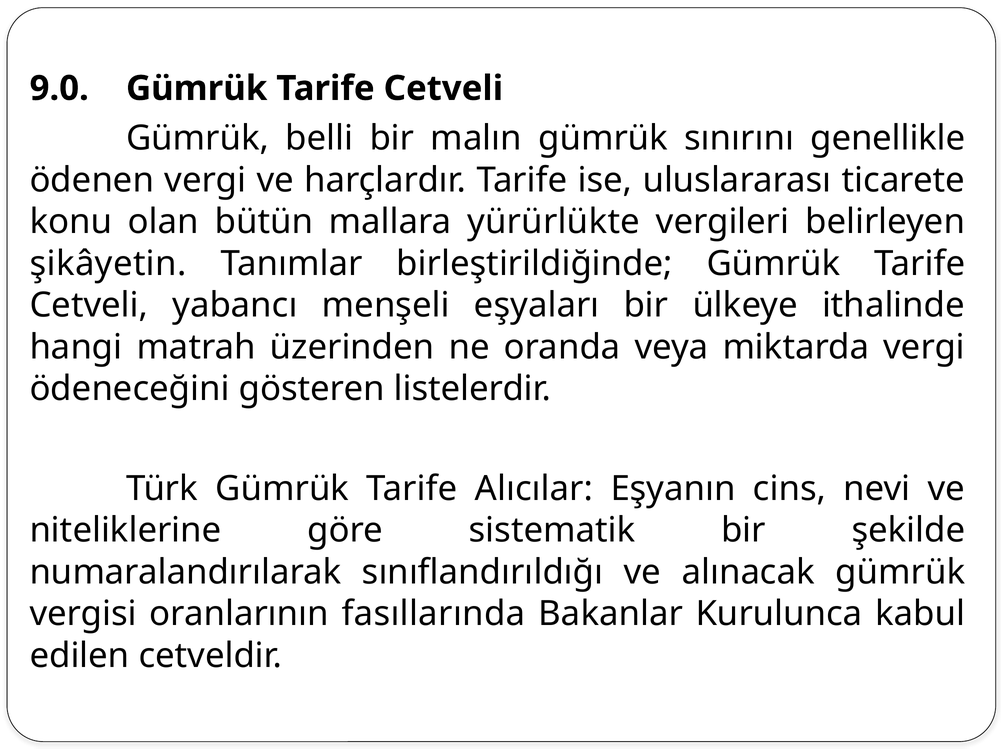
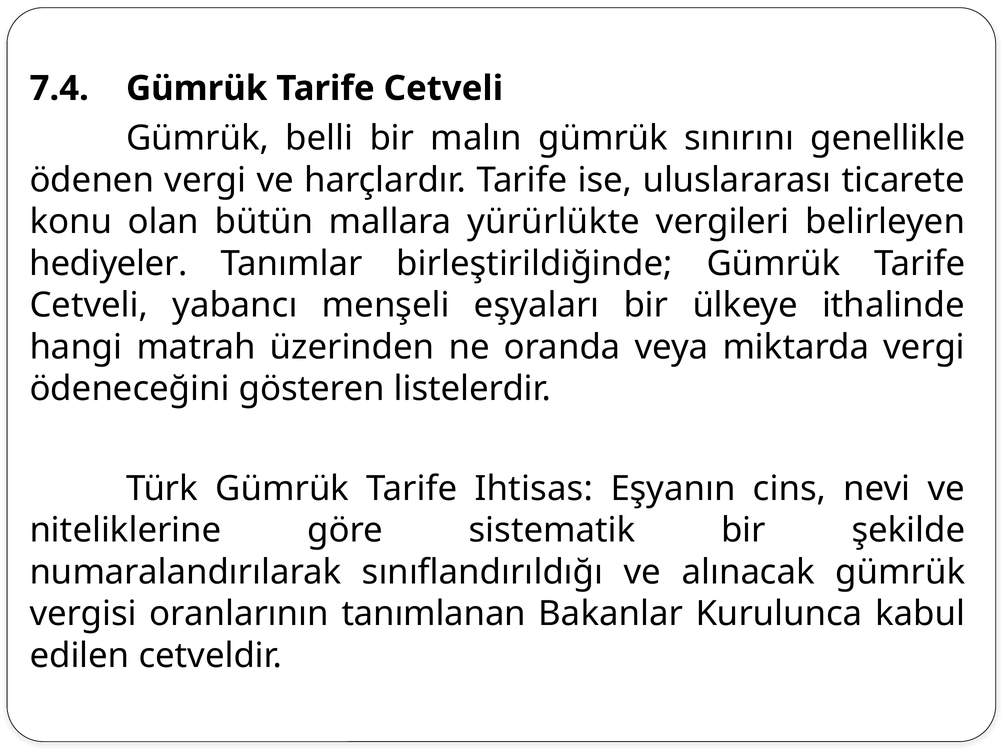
9.0: 9.0 -> 7.4 (59, 88)
şikâyetin: şikâyetin -> hediyeler (108, 264)
Alıcılar: Alıcılar -> Ihtisas (534, 489)
fasıllarında: fasıllarında -> tanımlanan (434, 614)
